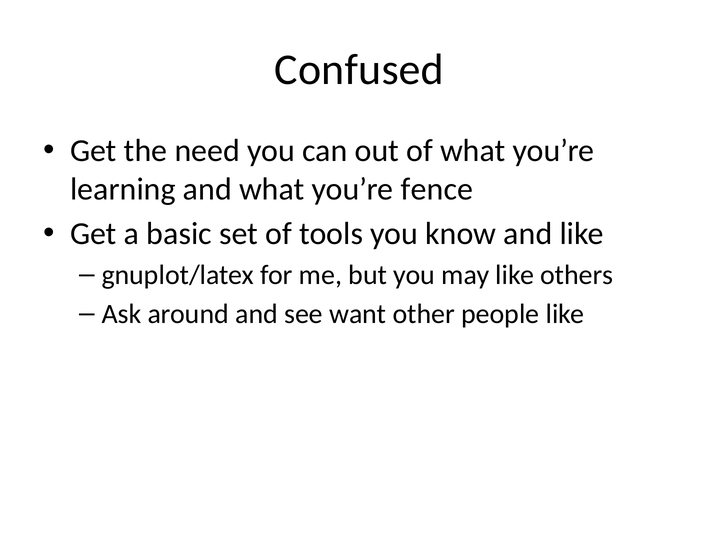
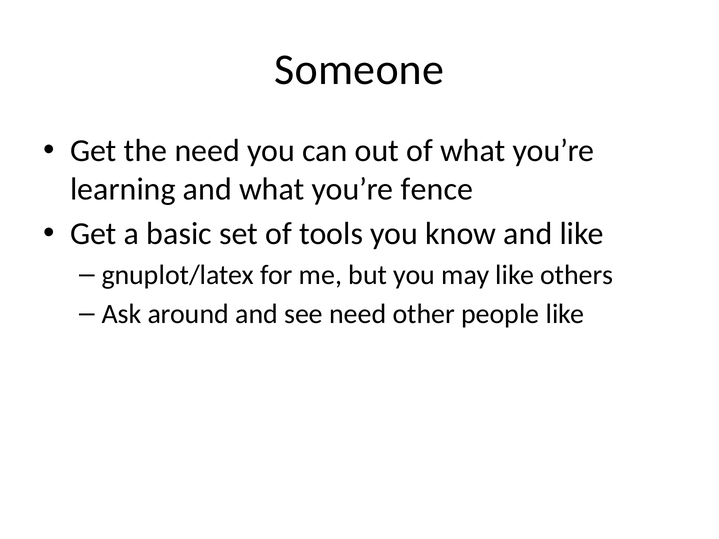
Confused: Confused -> Someone (359, 70)
see want: want -> need (358, 314)
